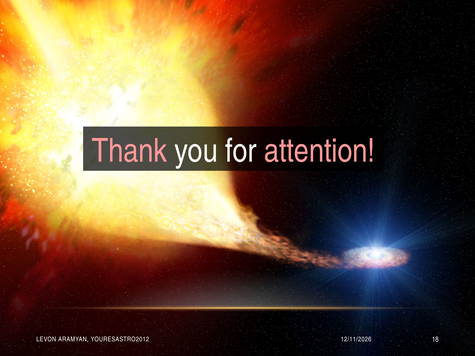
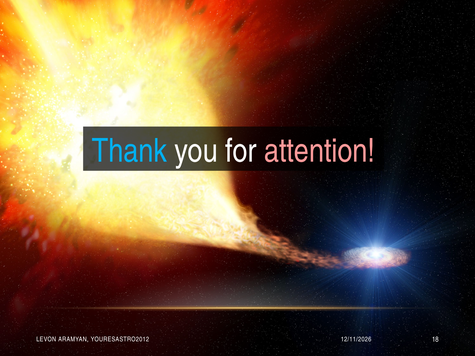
Thank colour: pink -> light blue (129, 151)
